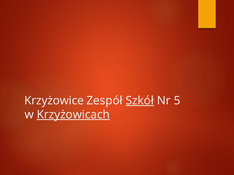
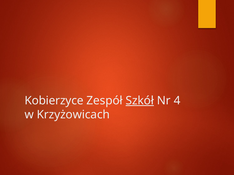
Krzyżowice: Krzyżowice -> Kobierzyce (54, 101)
5: 5 -> 4 (177, 101)
Krzyżowicach underline: present -> none (73, 115)
